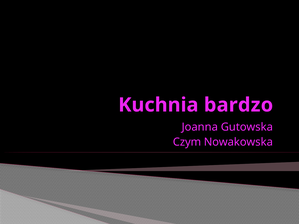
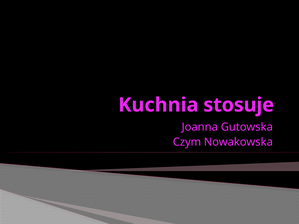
bardzo: bardzo -> stosuje (239, 105)
